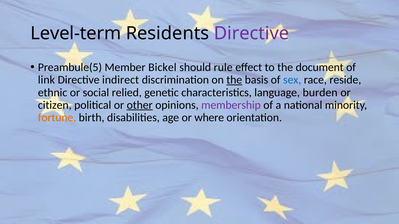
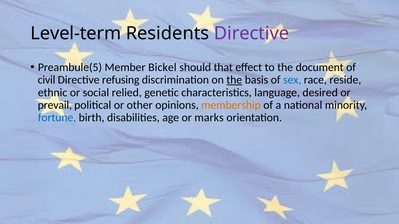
rule: rule -> that (223, 67)
link: link -> civil (47, 80)
indirect: indirect -> refusing (121, 80)
burden: burden -> desired (320, 93)
citizen: citizen -> prevail (55, 105)
other underline: present -> none (140, 105)
membership colour: purple -> orange (231, 105)
fortune colour: orange -> blue (57, 118)
where: where -> marks (209, 118)
